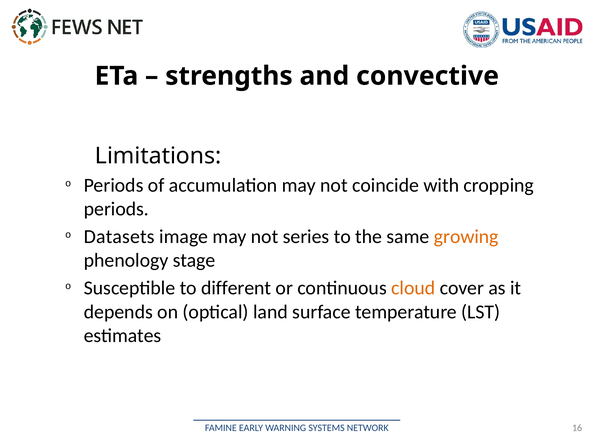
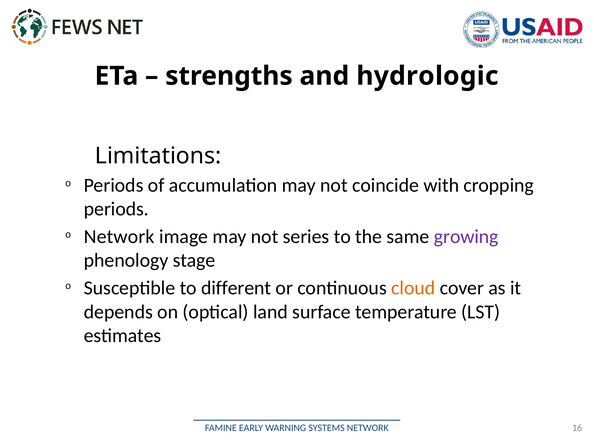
convective: convective -> hydrologic (427, 76)
Datasets: Datasets -> Network (119, 237)
growing colour: orange -> purple (466, 237)
